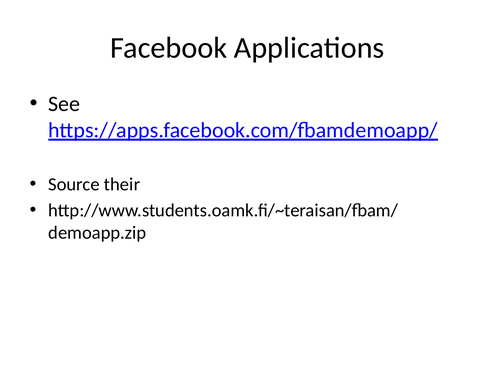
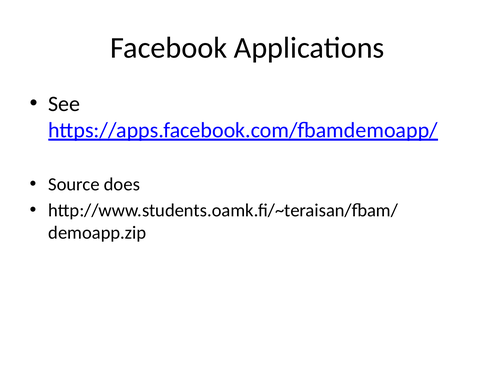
their: their -> does (122, 185)
